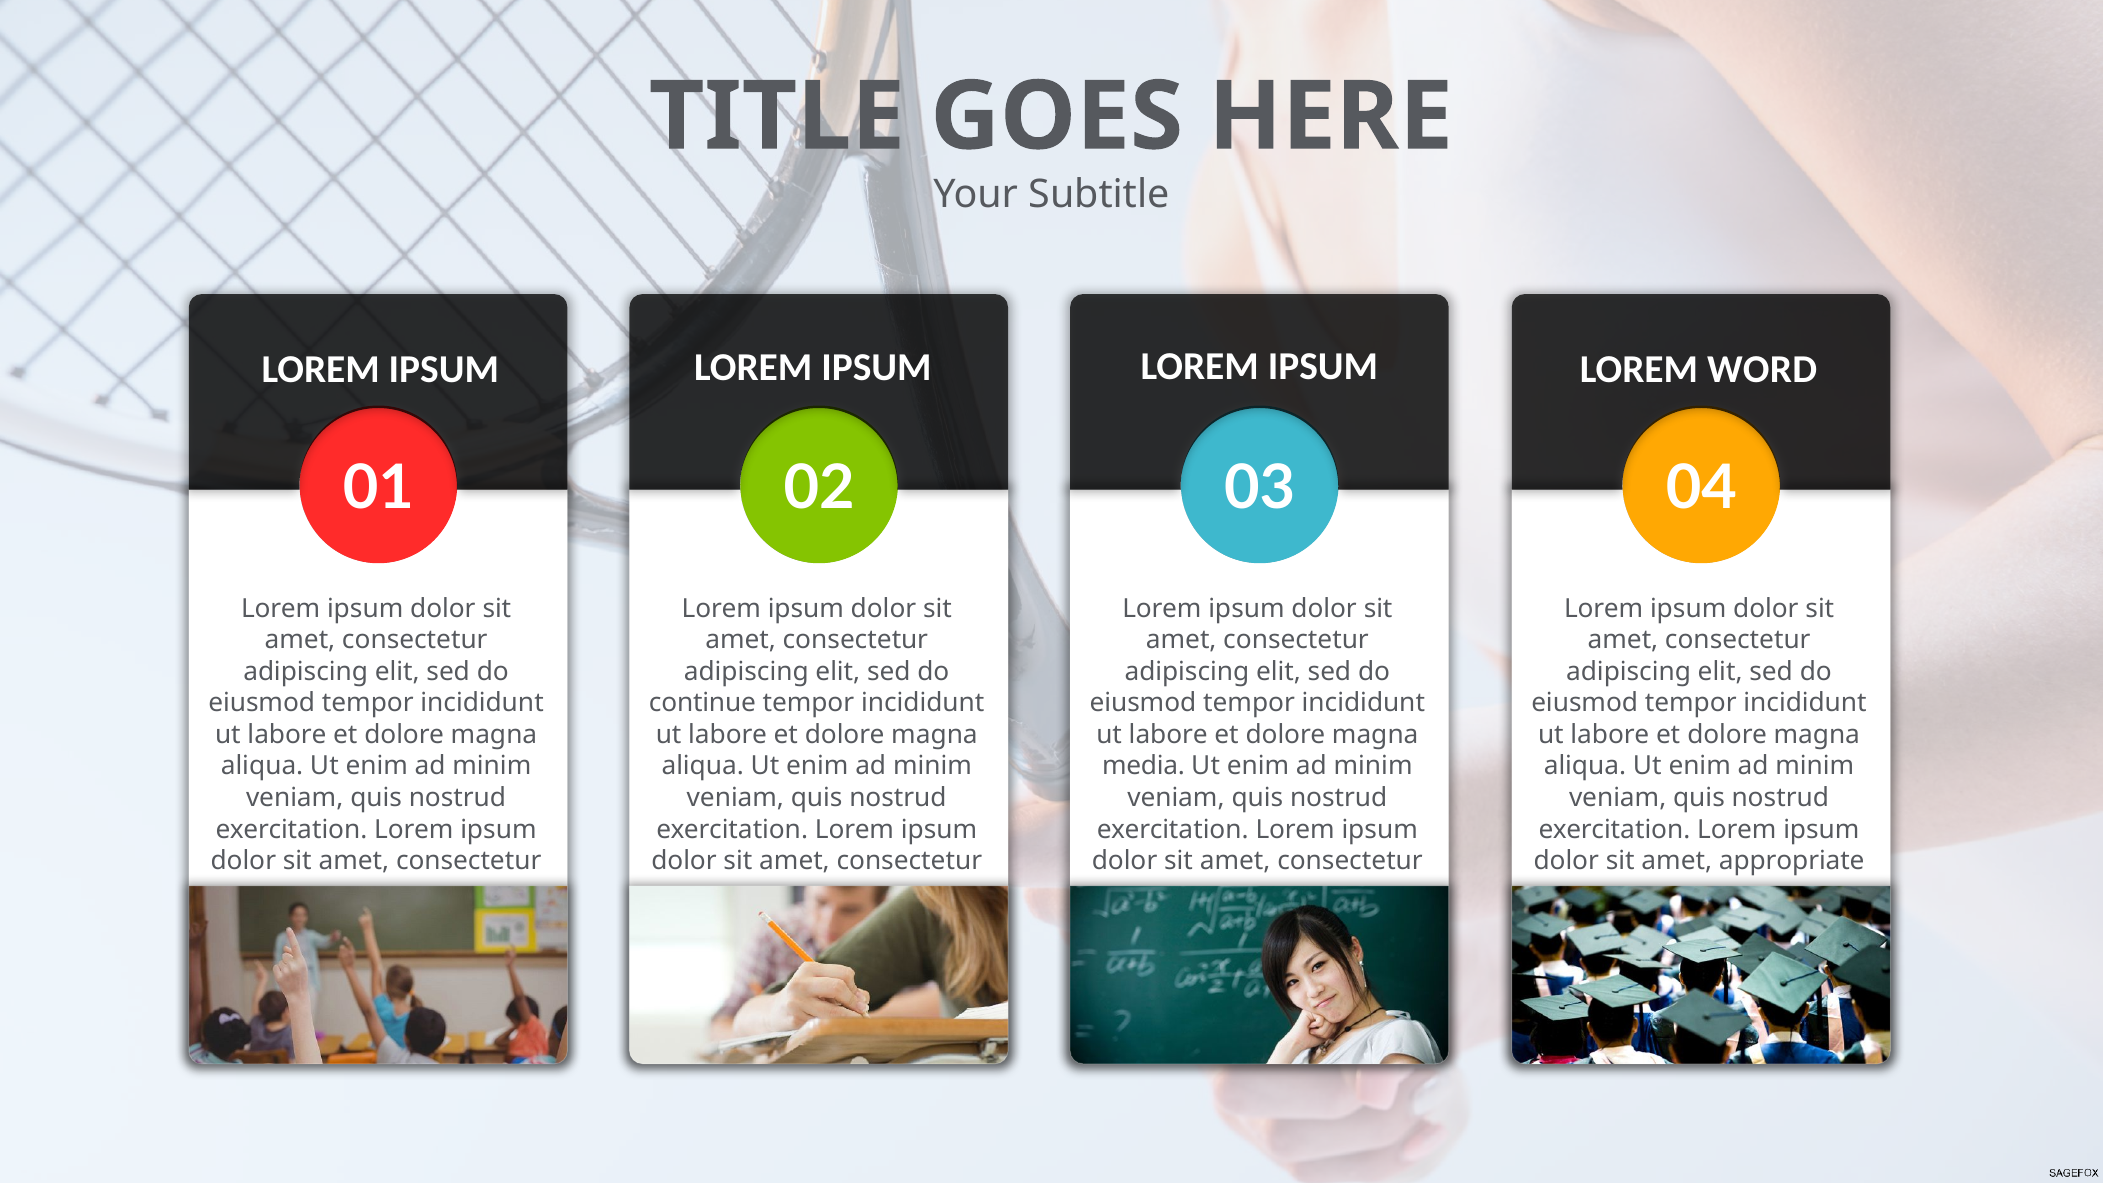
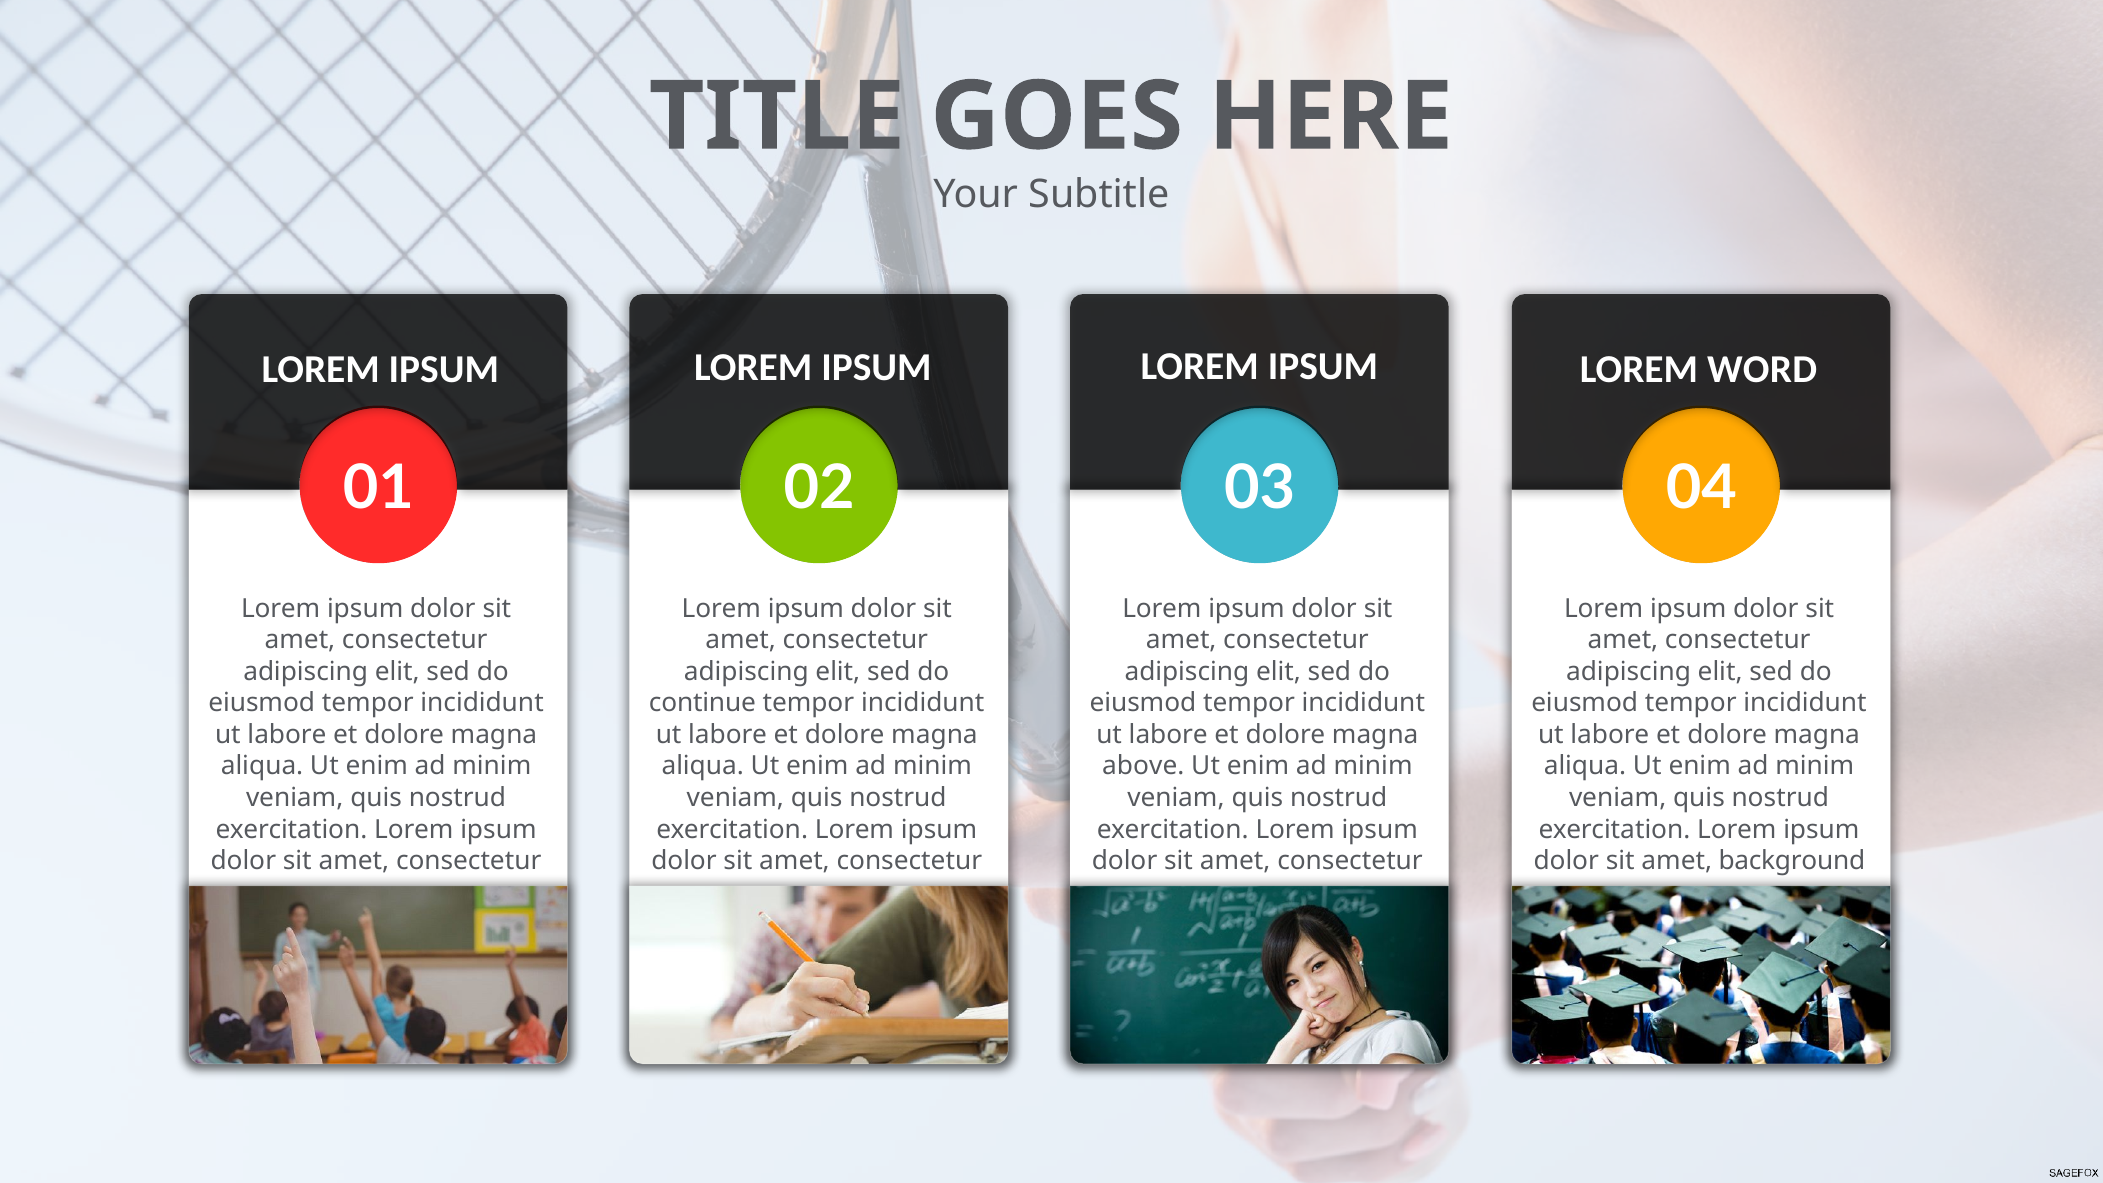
media: media -> above (1143, 766)
appropriate: appropriate -> background (1792, 861)
